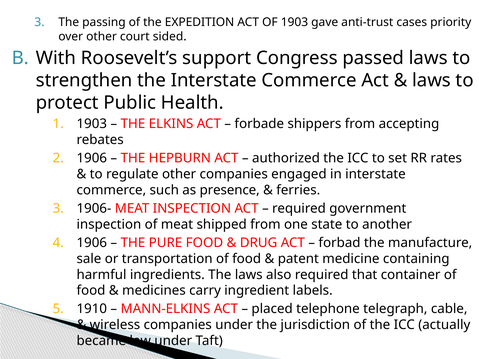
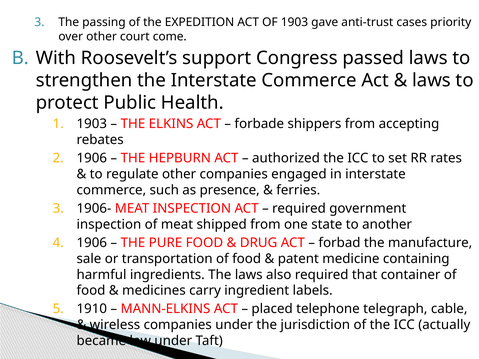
sided: sided -> come (170, 37)
